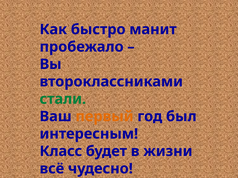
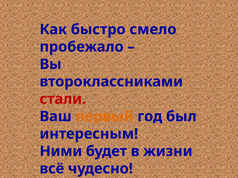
манит: манит -> смело (153, 29)
стали colour: green -> red (63, 99)
Класс: Класс -> Ними (61, 152)
